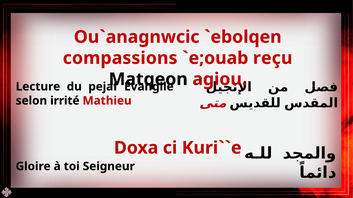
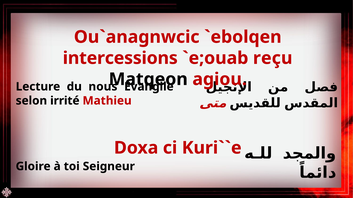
compassions: compassions -> intercessions (120, 58)
pejaf: pejaf -> nous (103, 87)
